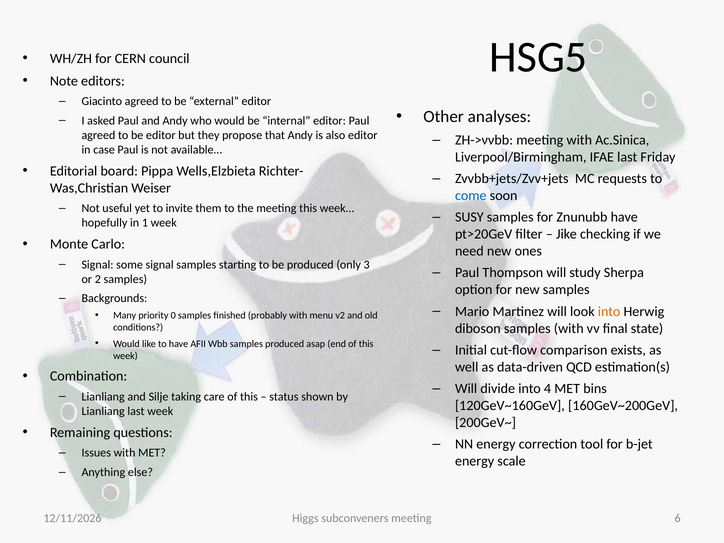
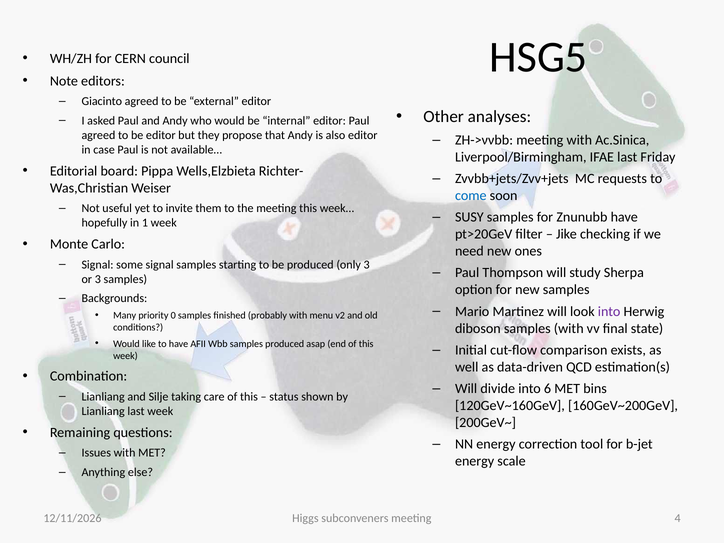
or 2: 2 -> 3 (98, 279)
into colour: orange -> purple (609, 311)
4: 4 -> 6 (548, 389)
6: 6 -> 4 (678, 518)
